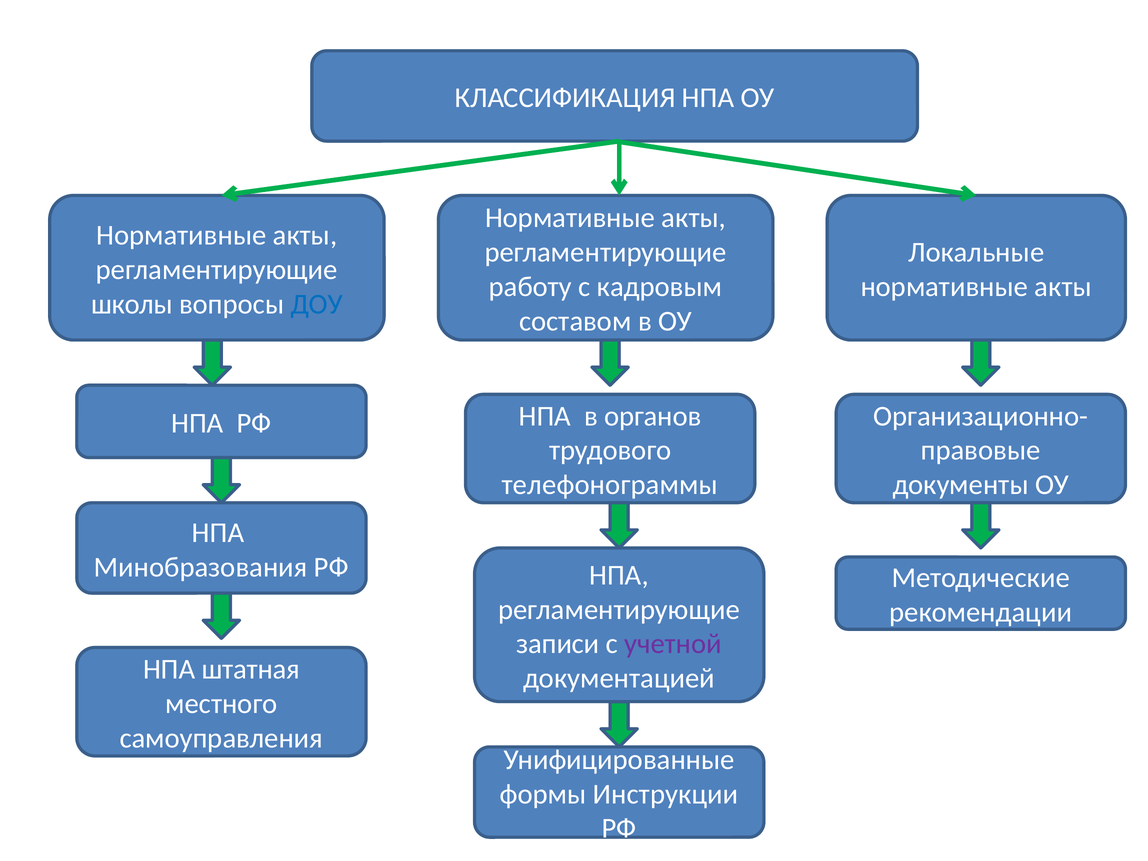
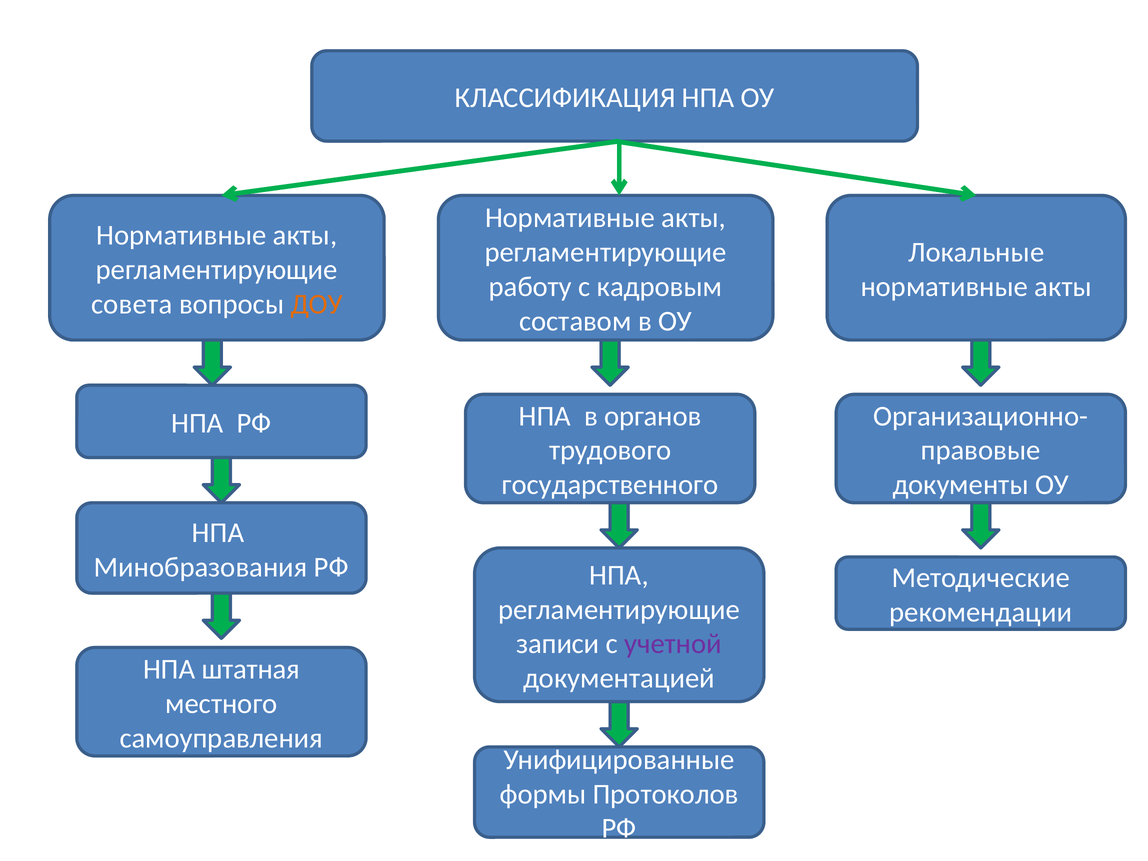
школы: школы -> совета (132, 304)
ДОУ colour: blue -> orange (317, 304)
телефонограммы: телефонограммы -> государственного (610, 485)
Инструкции: Инструкции -> Протоколов (666, 794)
